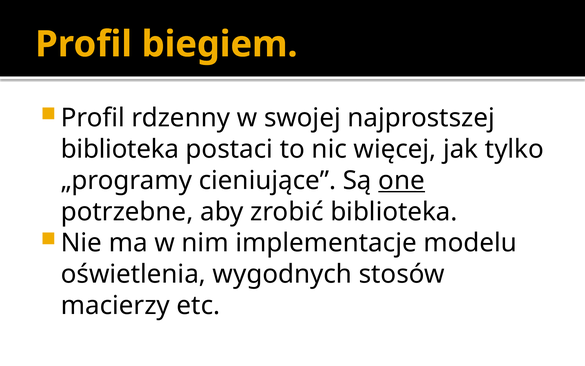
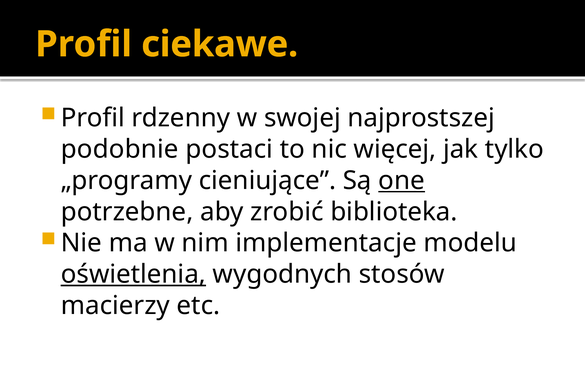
biegiem: biegiem -> ciekawe (220, 44)
biblioteka: biblioteka -> podobnie (120, 149)
oświetlenia underline: none -> present (133, 274)
